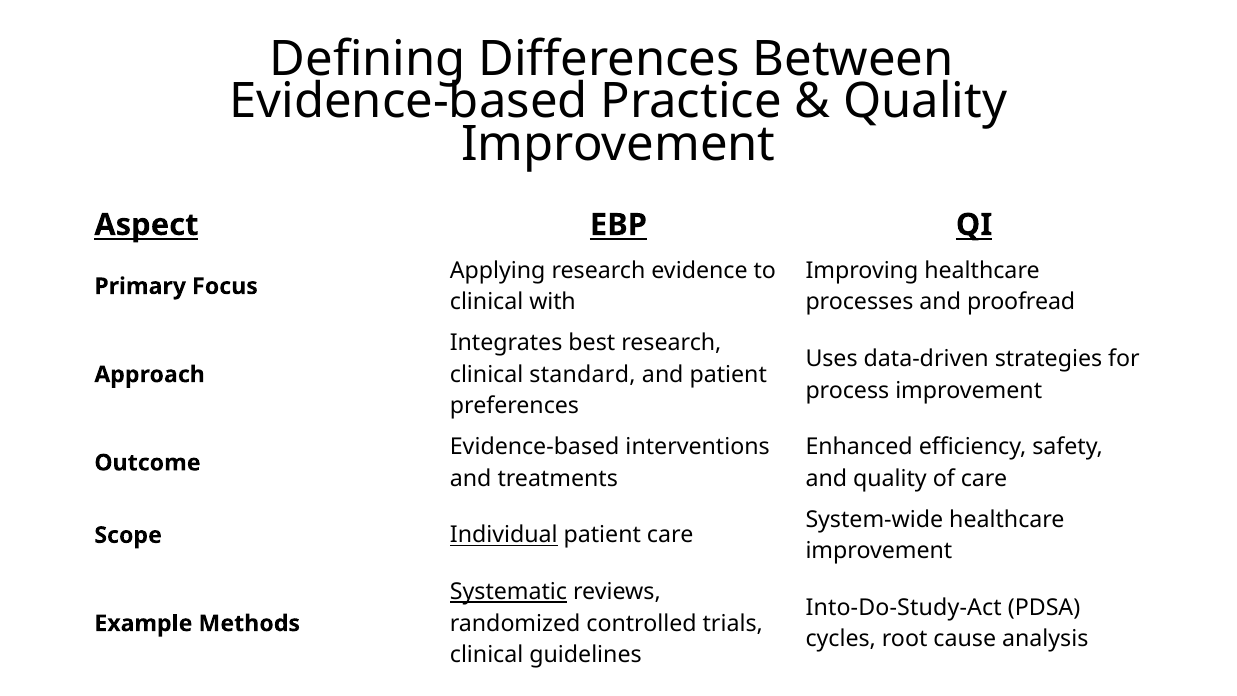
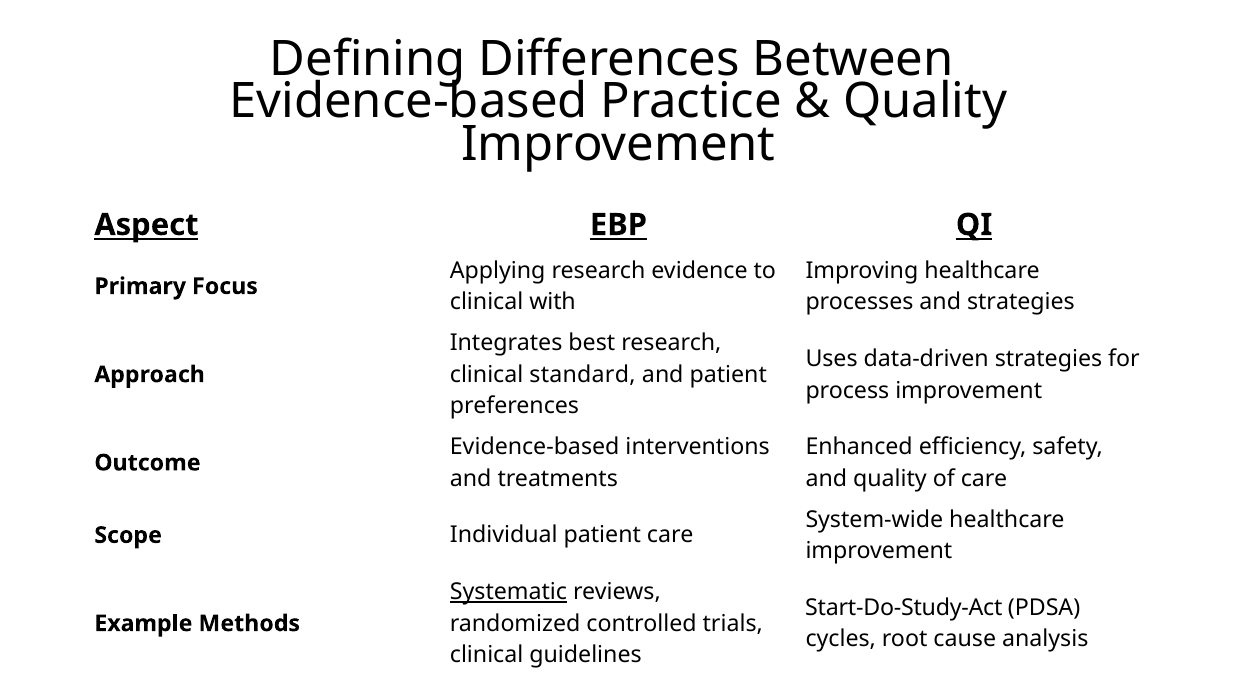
and proofread: proofread -> strategies (1021, 302)
Individual underline: present -> none (504, 535)
Into-Do-Study-Act: Into-Do-Study-Act -> Start-Do-Study-Act (904, 608)
